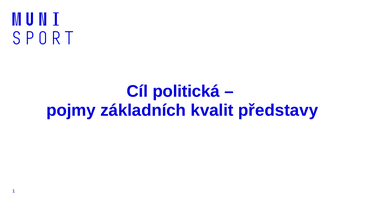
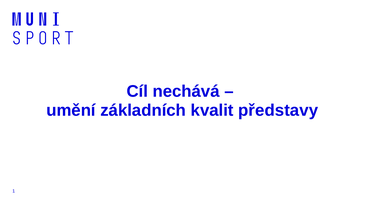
politická: politická -> nechává (186, 91)
pojmy: pojmy -> umění (71, 110)
